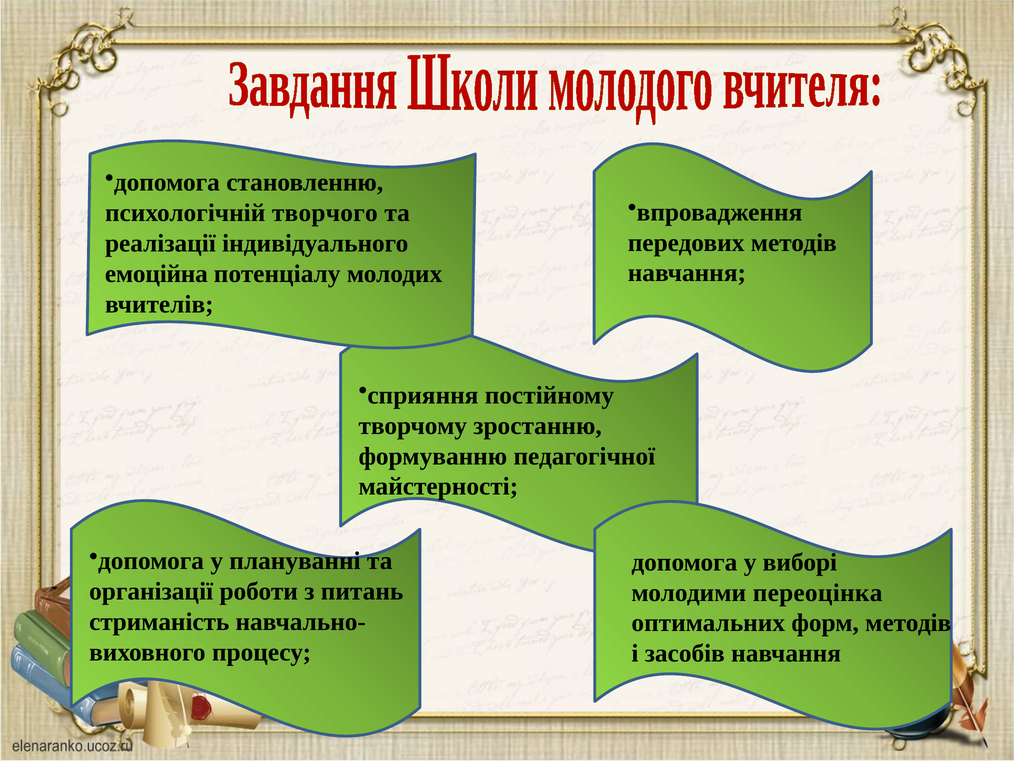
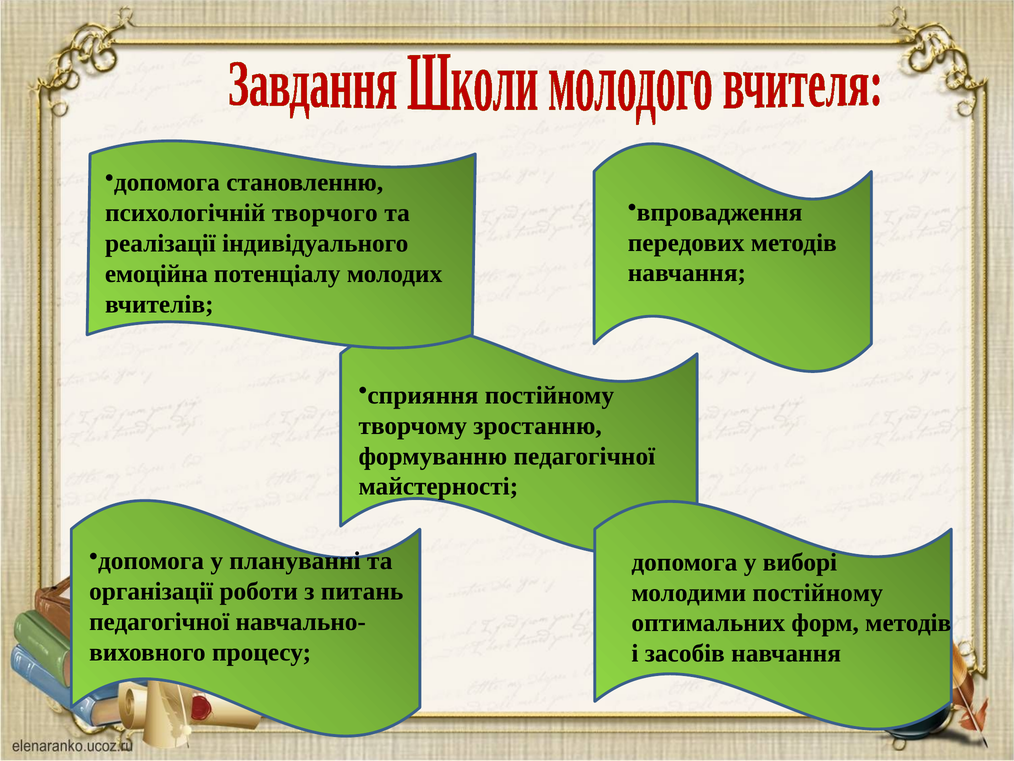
молодими переоцінка: переоцінка -> постійному (818, 592)
стриманість: стриманість -> педагогічної (159, 621)
